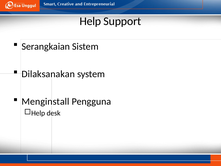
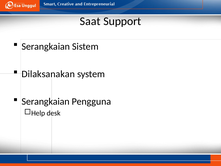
Help: Help -> Saat (90, 21)
Menginstall: Menginstall -> Serangkaian (46, 101)
